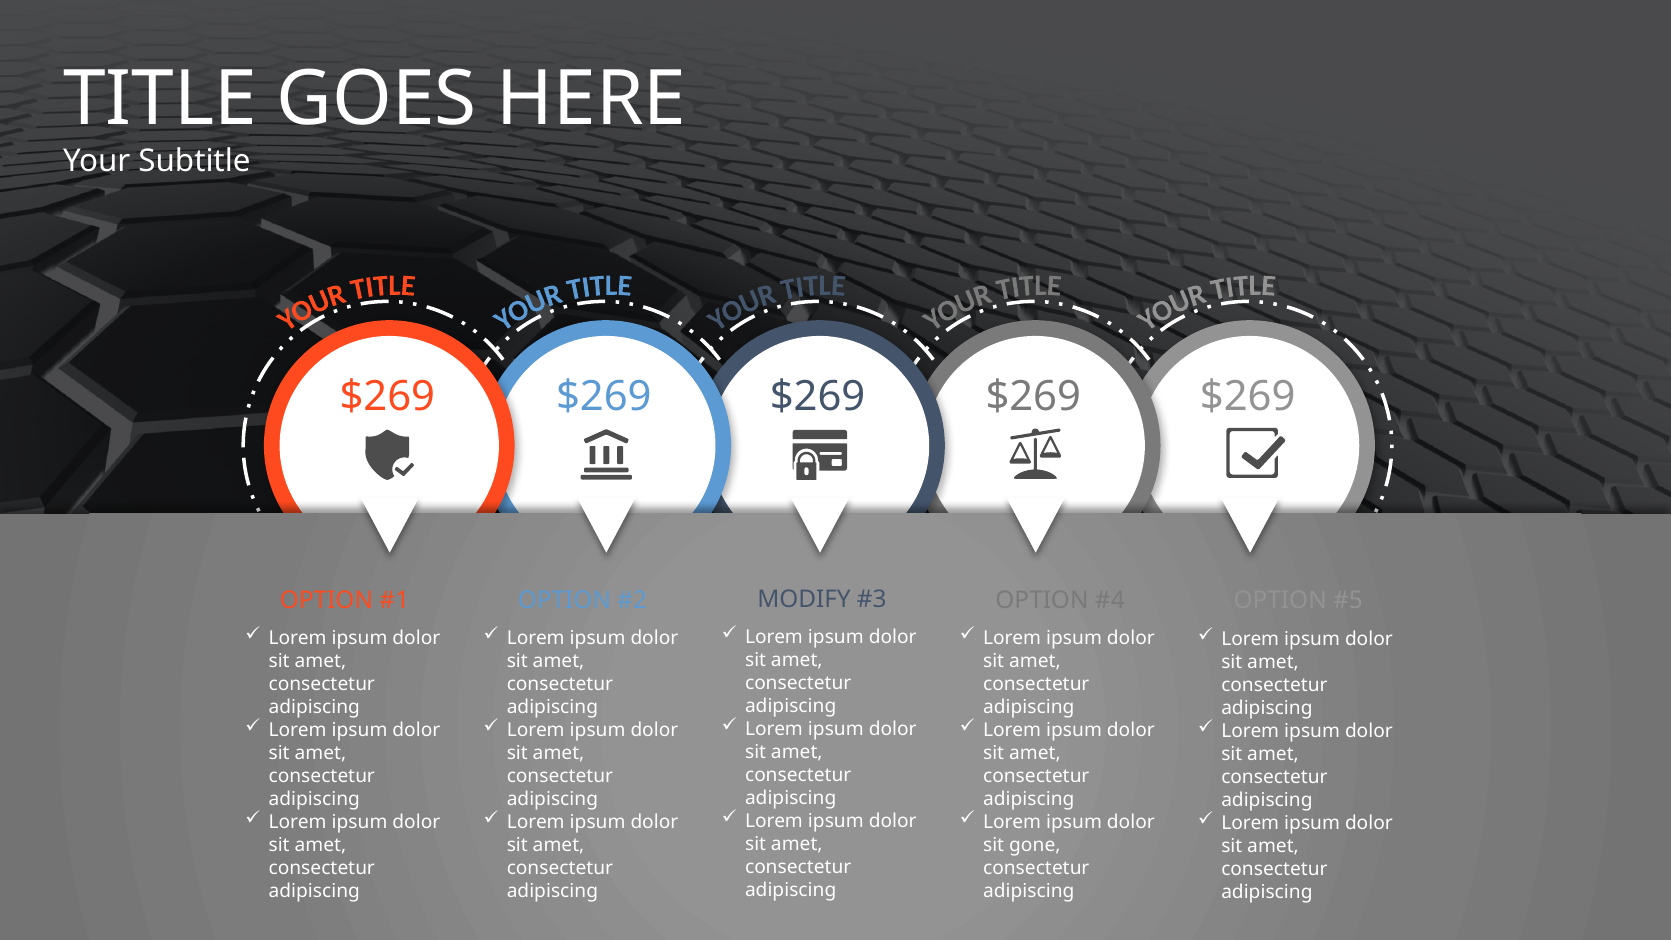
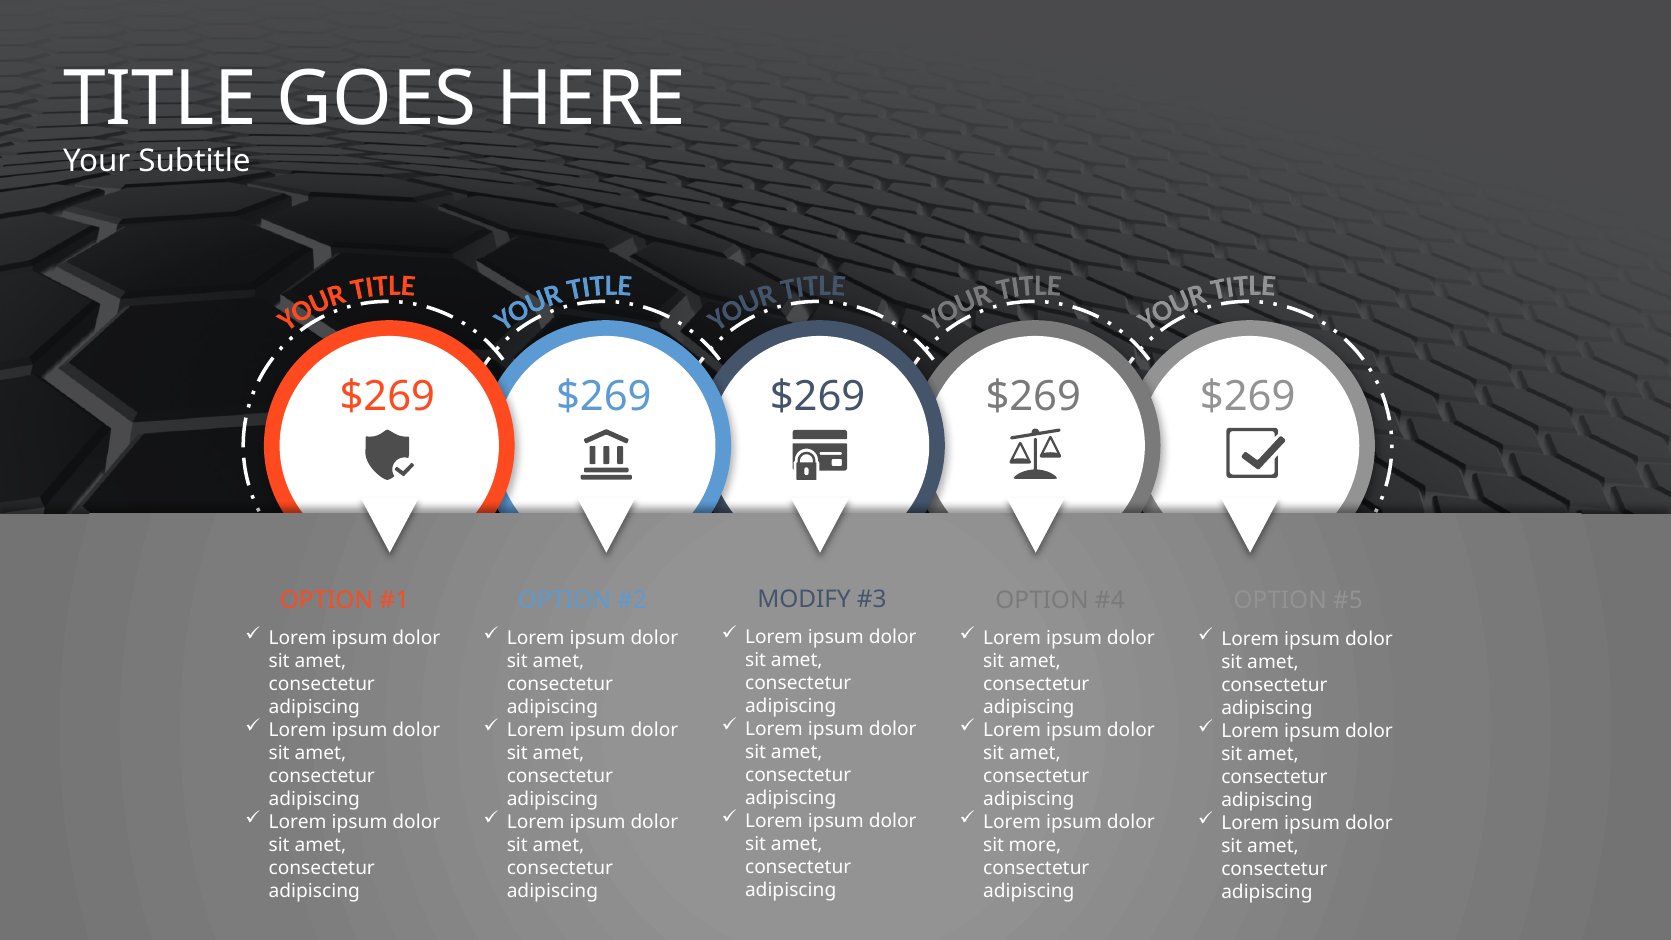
gone: gone -> more (1035, 845)
